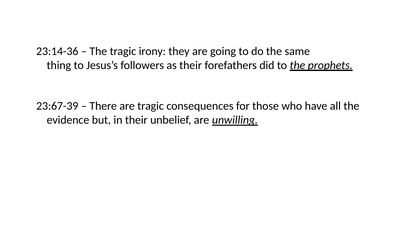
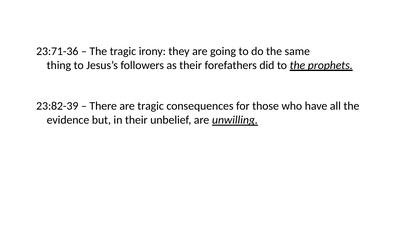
23:14-36: 23:14-36 -> 23:71-36 (57, 51)
23:67-39: 23:67-39 -> 23:82-39 (57, 106)
